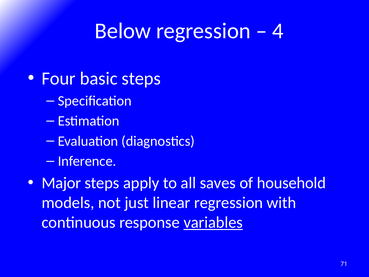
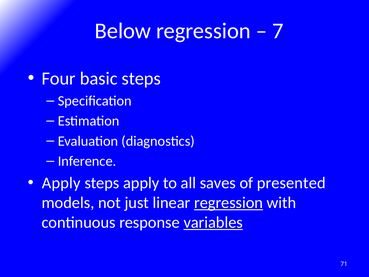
4: 4 -> 7 (278, 31)
Major: Major -> Apply (61, 183)
household: household -> presented (291, 183)
regression underline: none -> present (229, 203)
